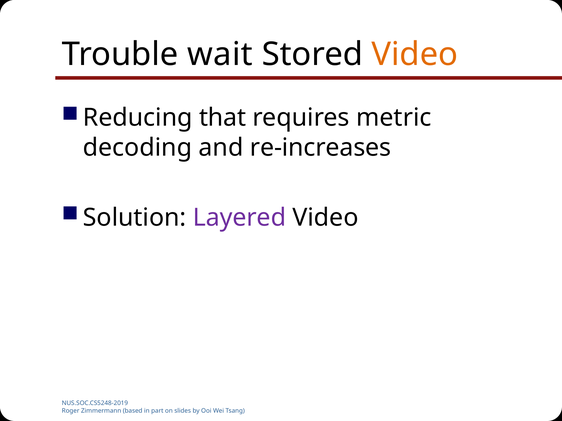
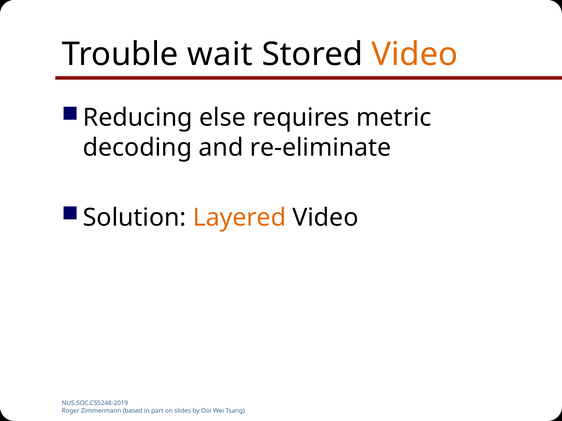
that: that -> else (222, 118)
re-increases: re-increases -> re-eliminate (321, 148)
Layered colour: purple -> orange (239, 218)
